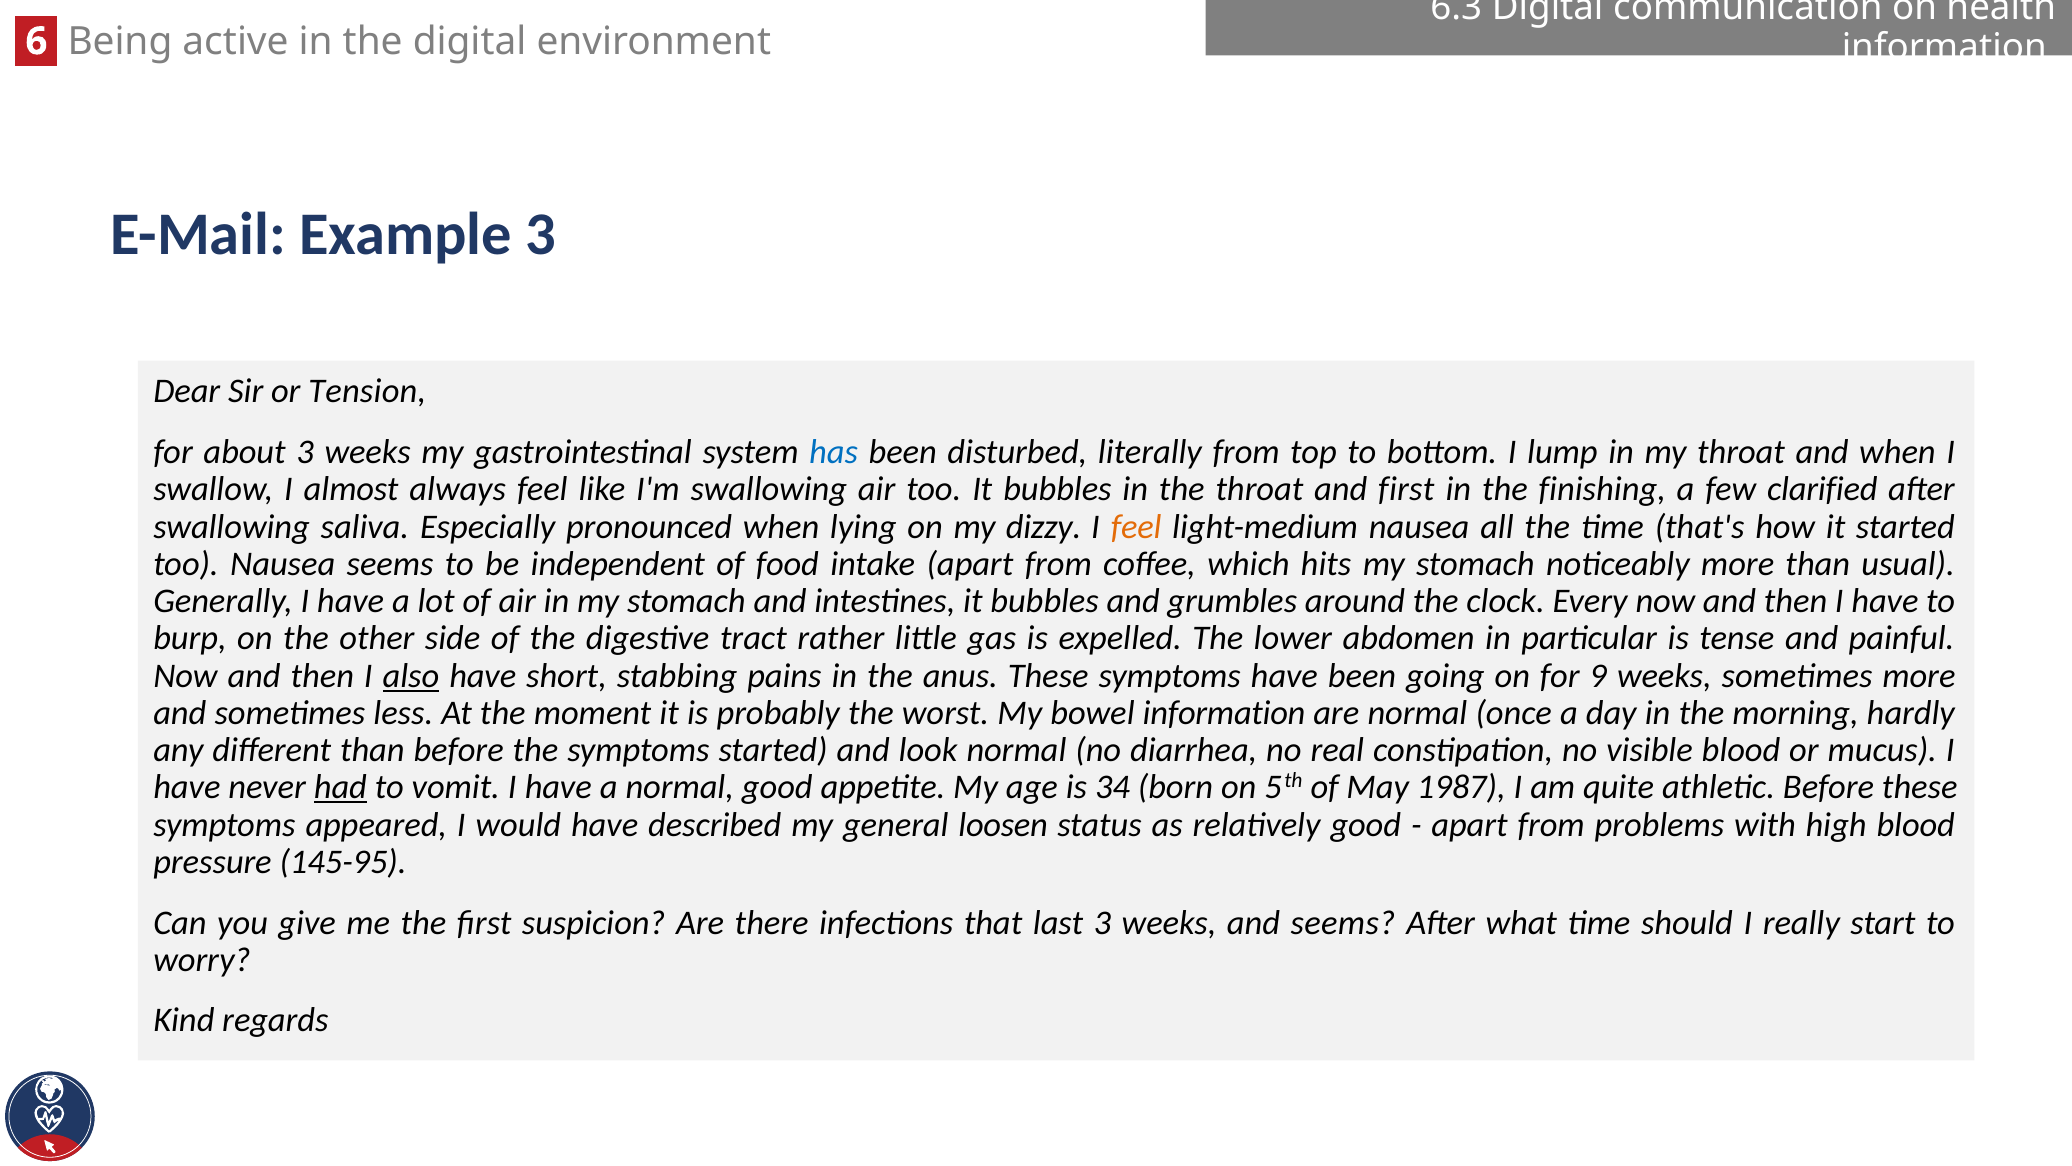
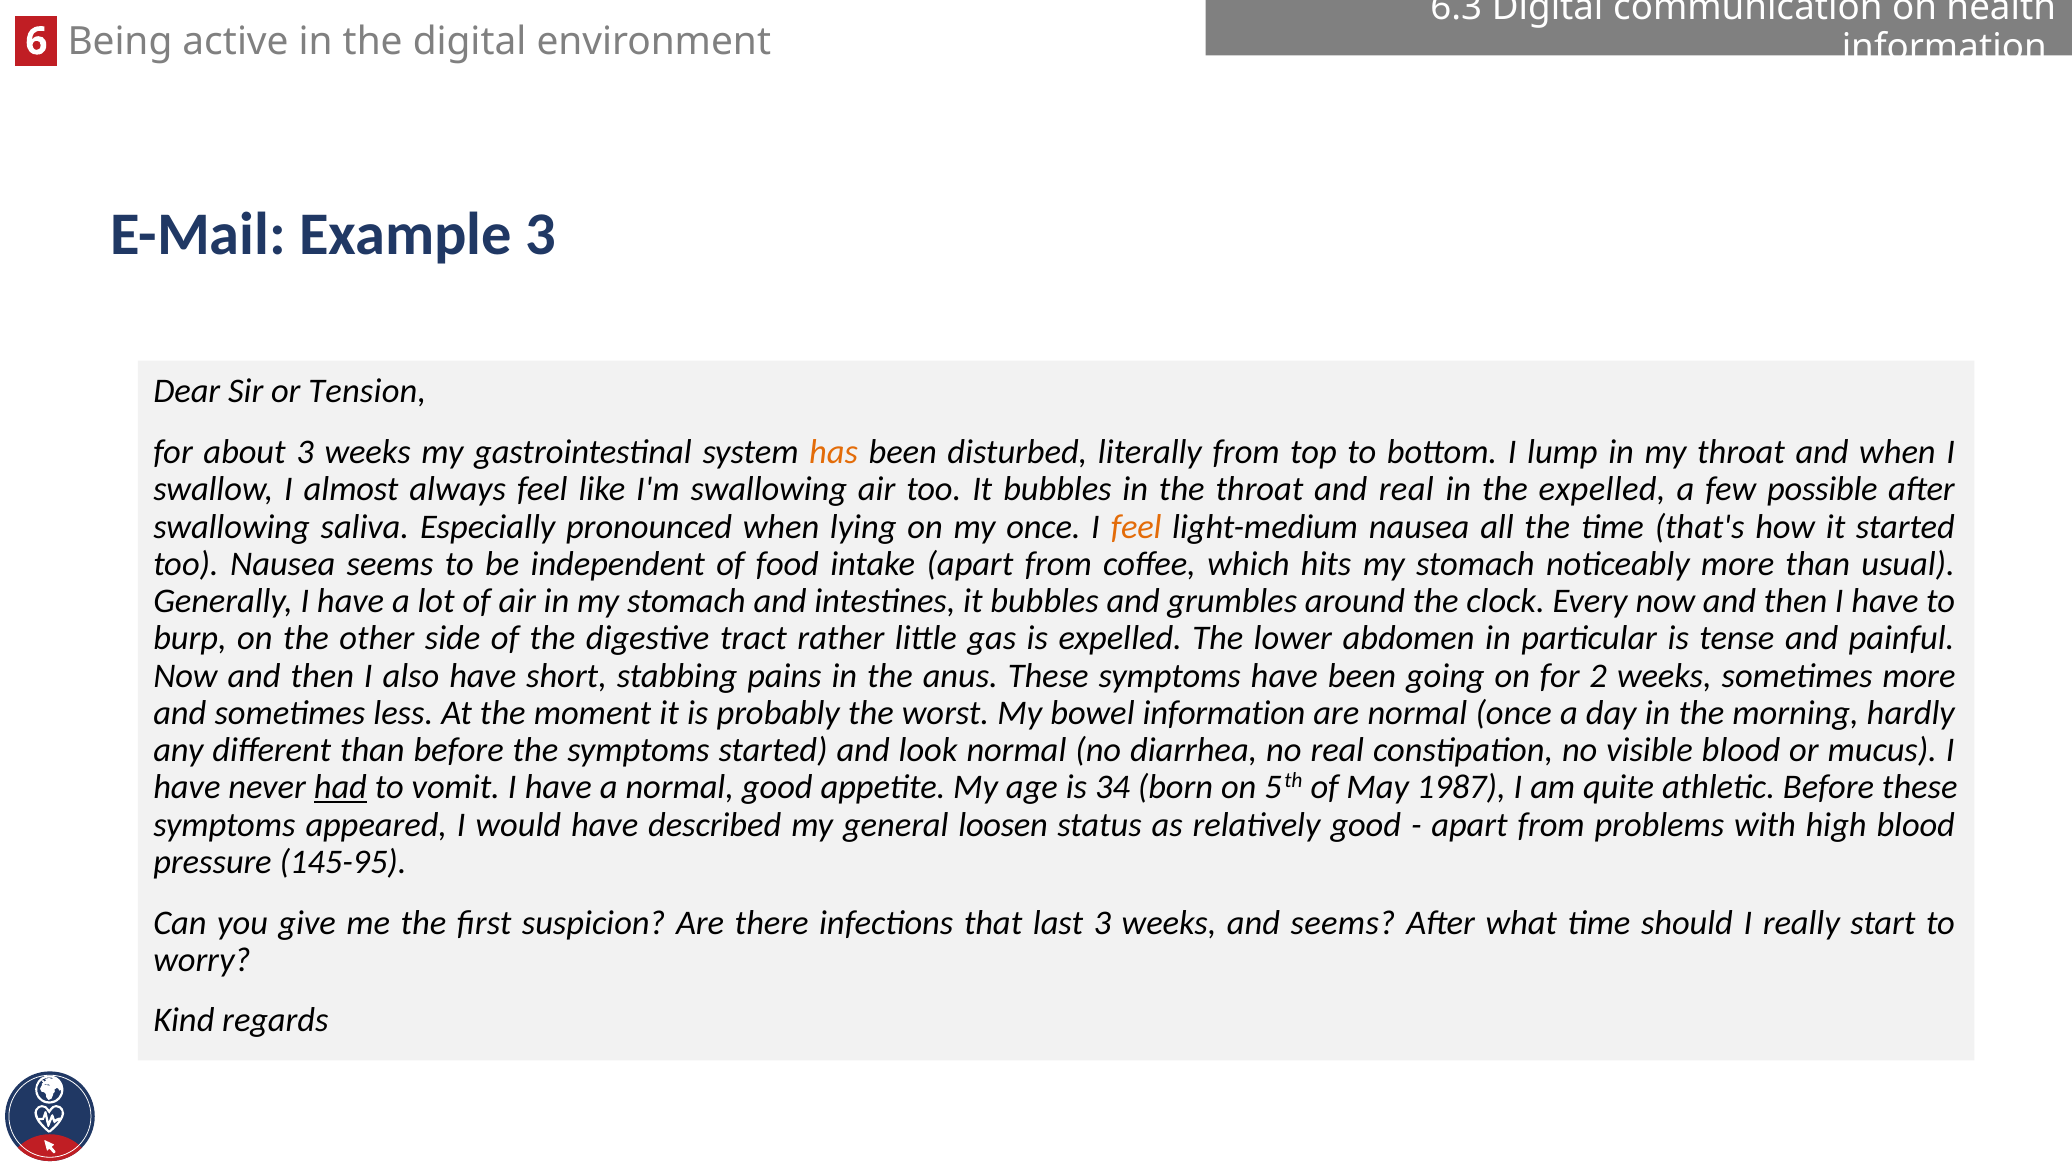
has colour: blue -> orange (834, 452)
and first: first -> real (1406, 489)
the finishing: finishing -> expelled (1602, 489)
clarified: clarified -> possible (1822, 489)
my dizzy: dizzy -> once (1043, 526)
also underline: present -> none (411, 675)
9: 9 -> 2 (1598, 675)
